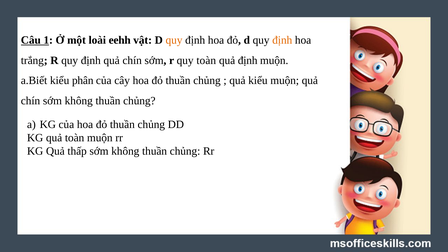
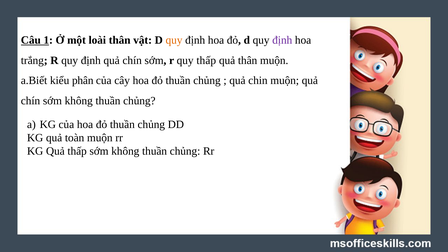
loài eehh: eehh -> thân (120, 40)
định colour: orange -> purple (282, 40)
quy toàn: toàn -> thấp (206, 60)
quả định: định -> thân (248, 60)
quả kiểu: kiểu -> chin (258, 81)
